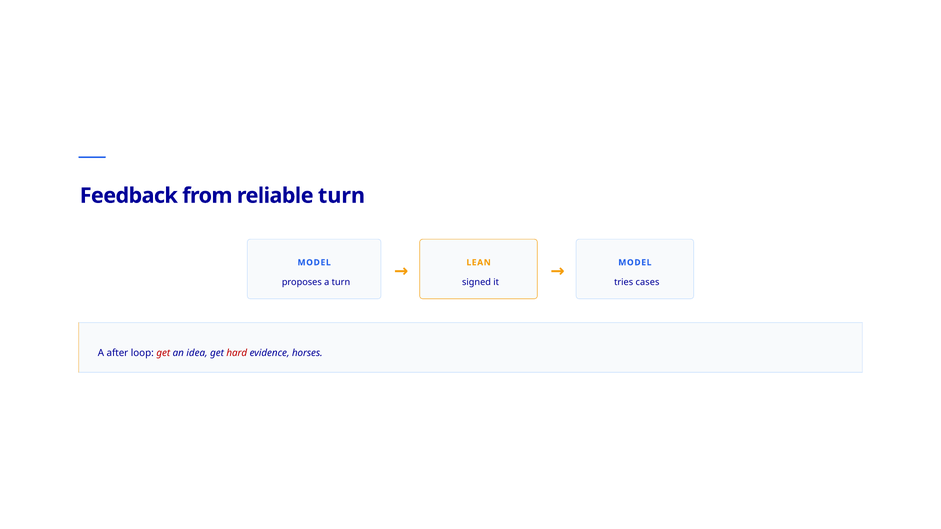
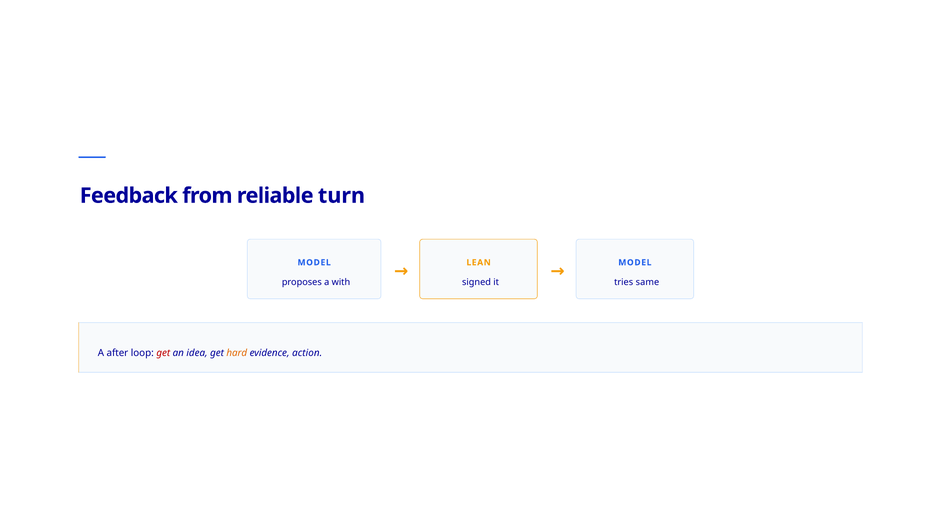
a turn: turn -> with (341, 283)
cases: cases -> same (647, 283)
hard colour: red -> orange (237, 353)
horses: horses -> action (307, 353)
